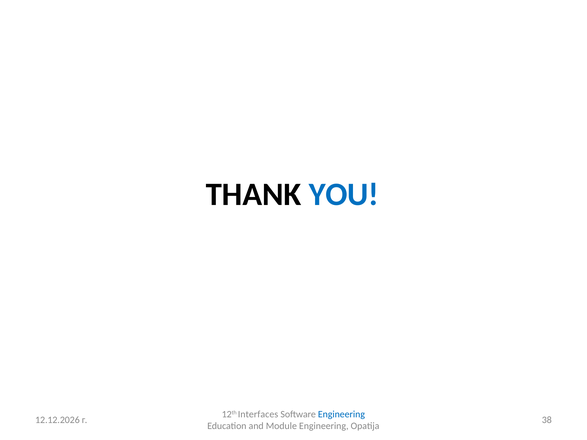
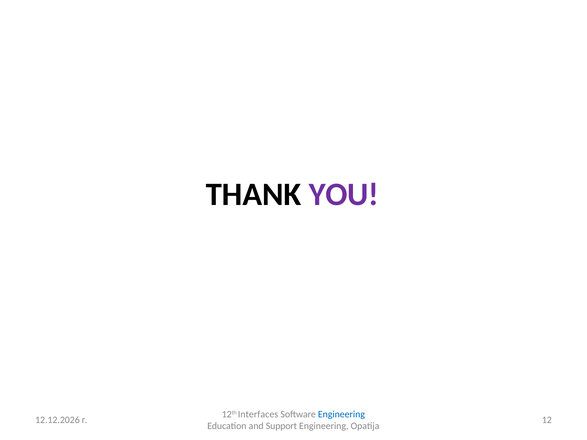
YOU colour: blue -> purple (344, 194)
38: 38 -> 12 (547, 420)
Module: Module -> Support (281, 426)
